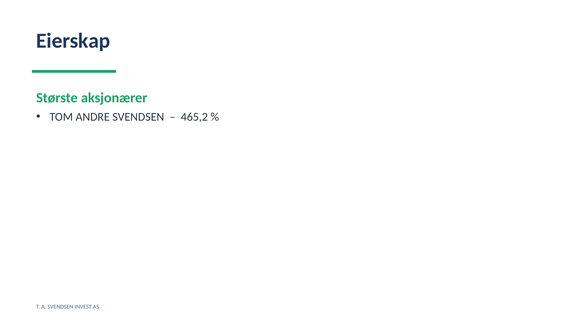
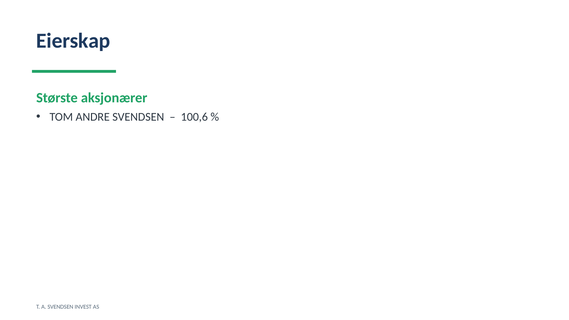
465,2: 465,2 -> 100,6 (194, 117)
